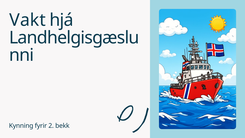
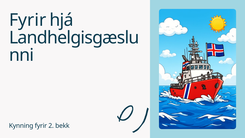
Vakt: Vakt -> Fyrir (28, 20)
